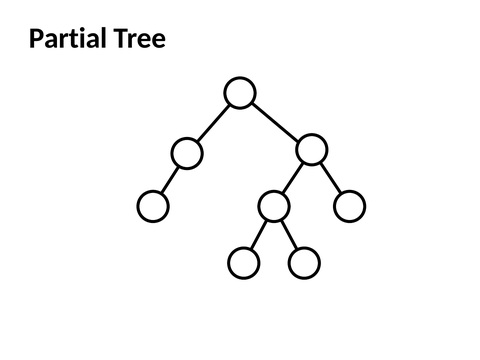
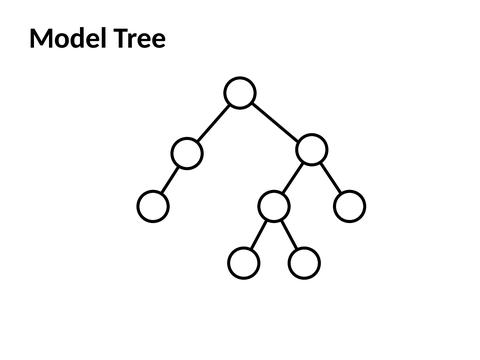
Partial: Partial -> Model (68, 38)
